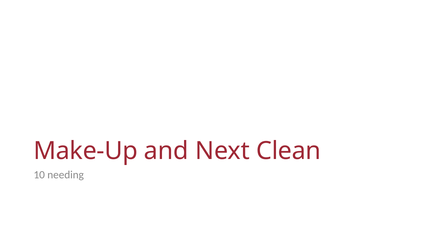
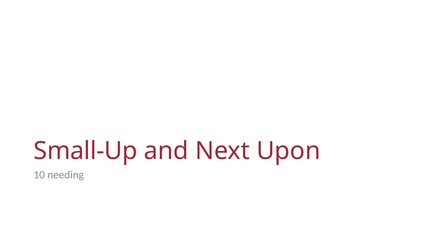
Make-Up: Make-Up -> Small-Up (86, 151)
Clean: Clean -> Upon (288, 151)
